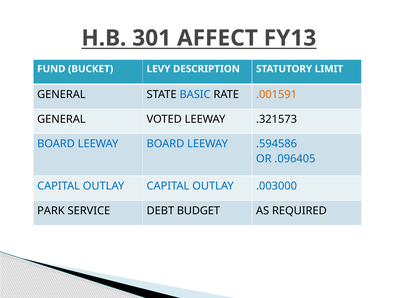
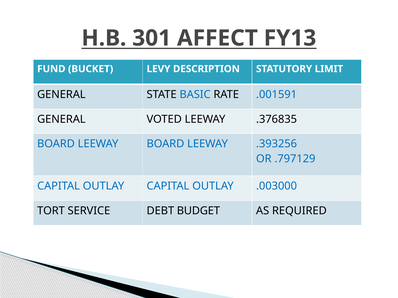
.001591 colour: orange -> blue (277, 95)
.321573: .321573 -> .376835 (277, 119)
.594586: .594586 -> .393256 (277, 144)
.096405: .096405 -> .797129 (295, 159)
PARK: PARK -> TORT (51, 211)
